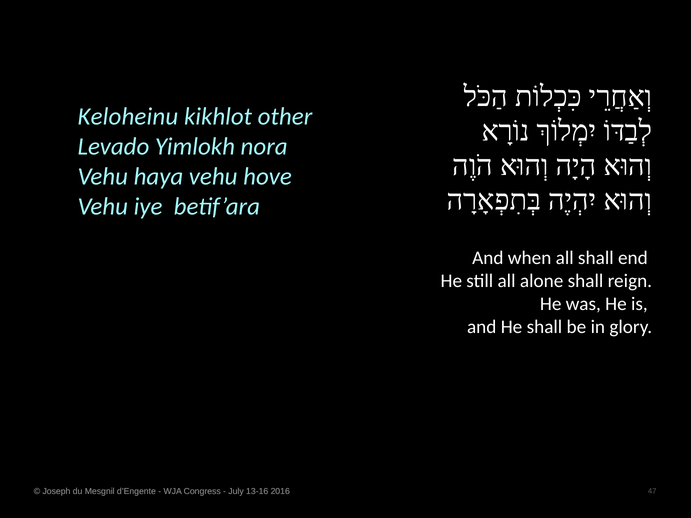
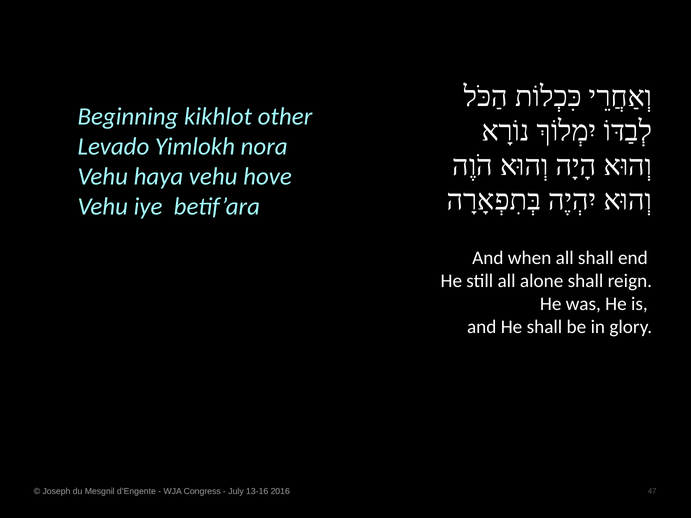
Keloheinu: Keloheinu -> Beginning (128, 117)
